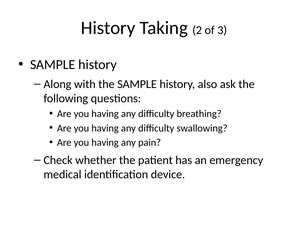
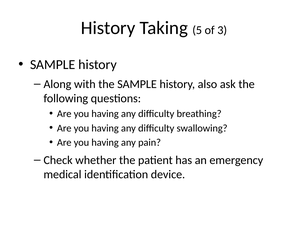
2: 2 -> 5 (197, 30)
